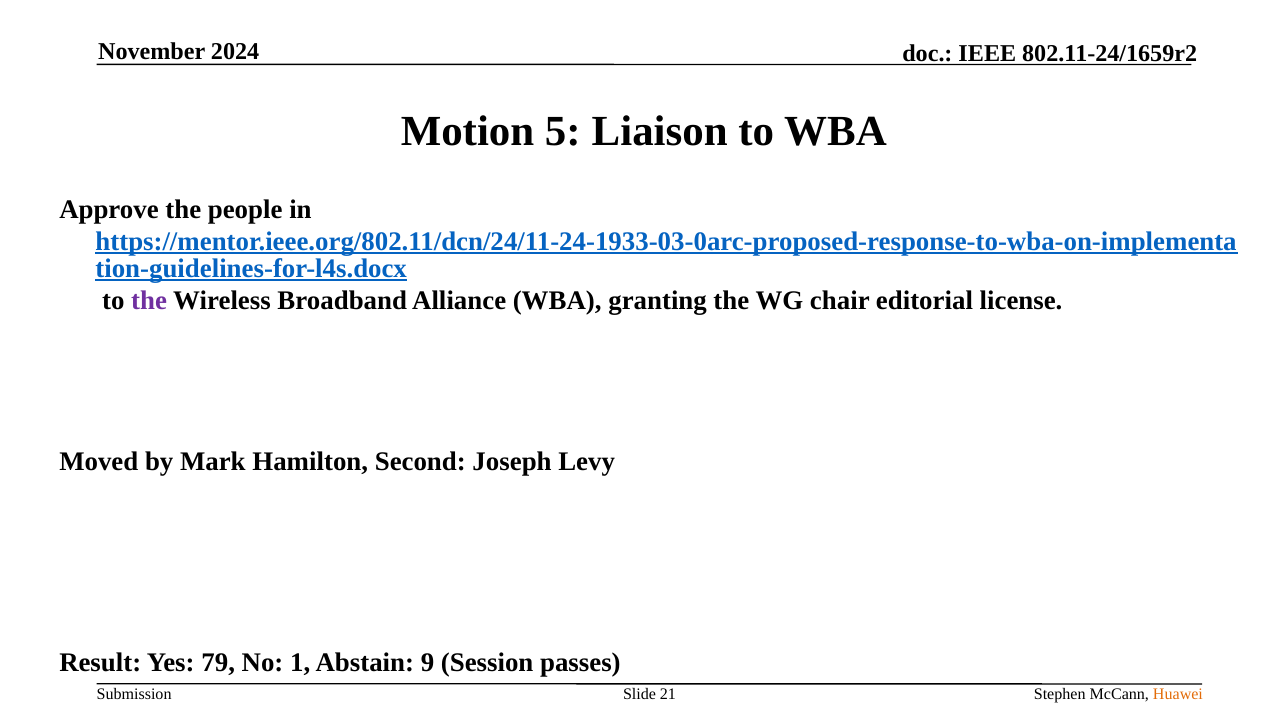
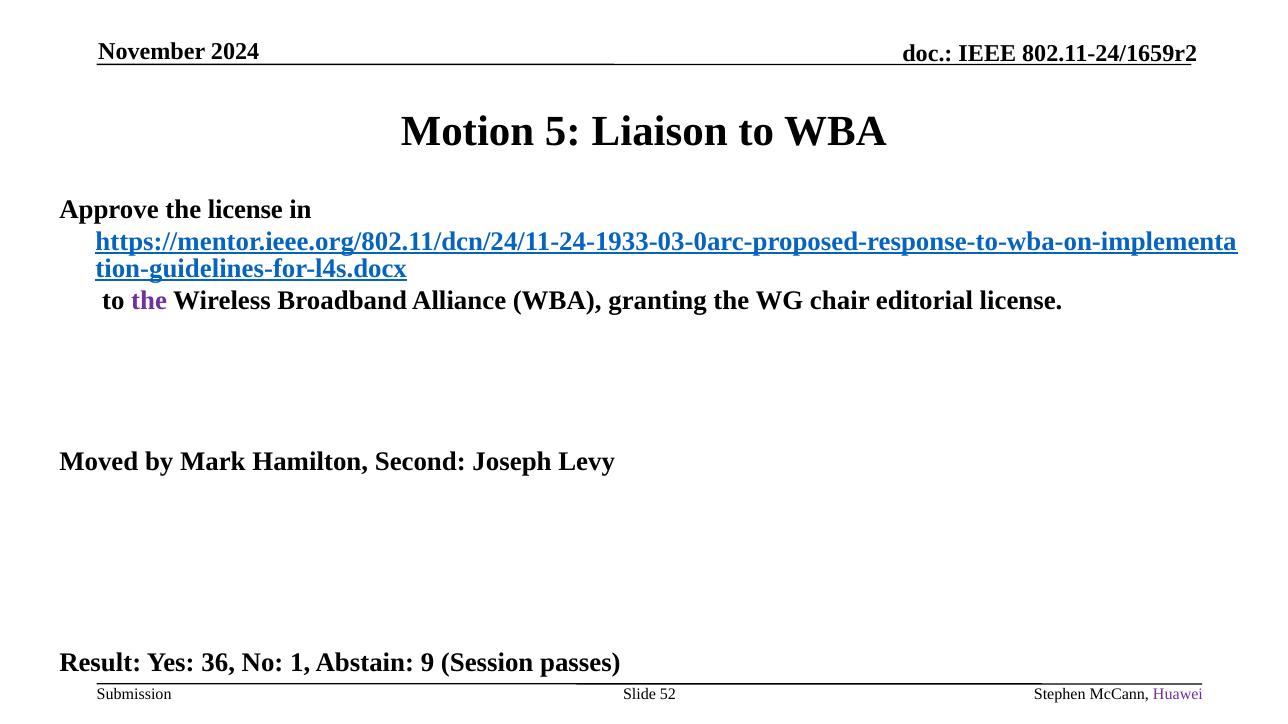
the people: people -> license (245, 209)
79: 79 -> 36 (218, 663)
21: 21 -> 52 (668, 695)
Huawei colour: orange -> purple (1178, 695)
